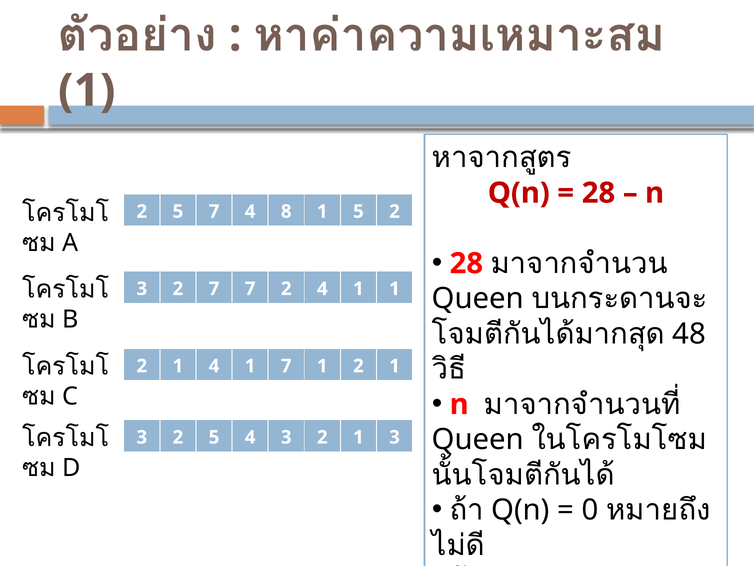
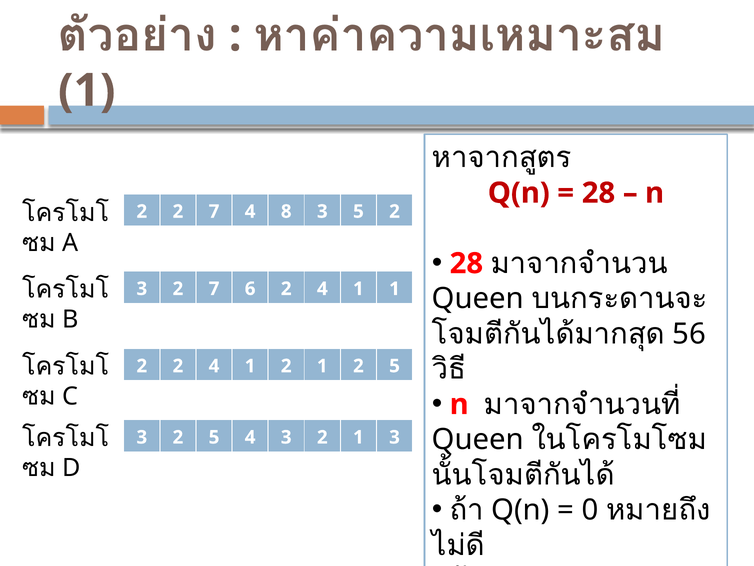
5: 5 -> 2 (178, 211)
8 1: 1 -> 3 (322, 211)
7 7: 7 -> 6 (250, 289)
48: 48 -> 56 (689, 334)
1: 1 -> 2 (178, 366)
4 1 7: 7 -> 2 (286, 366)
1: 1 -> 5 (395, 366)
